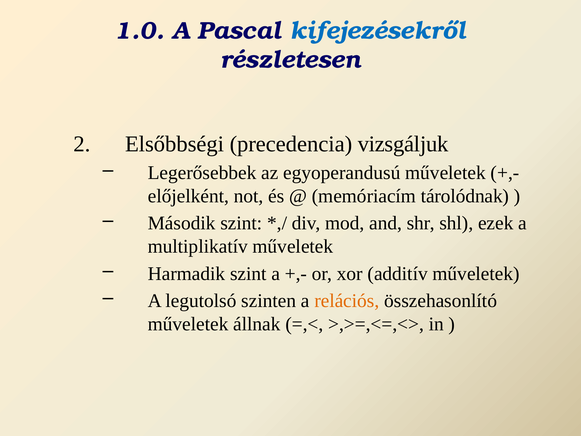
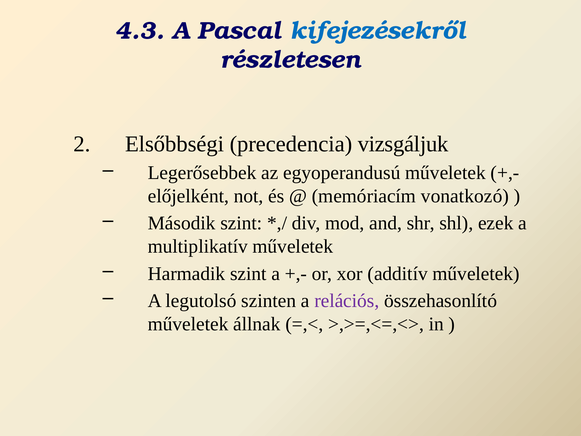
1.0: 1.0 -> 4.3 (139, 31)
tárolódnak: tárolódnak -> vonatkozó (465, 196)
relációs colour: orange -> purple (347, 301)
